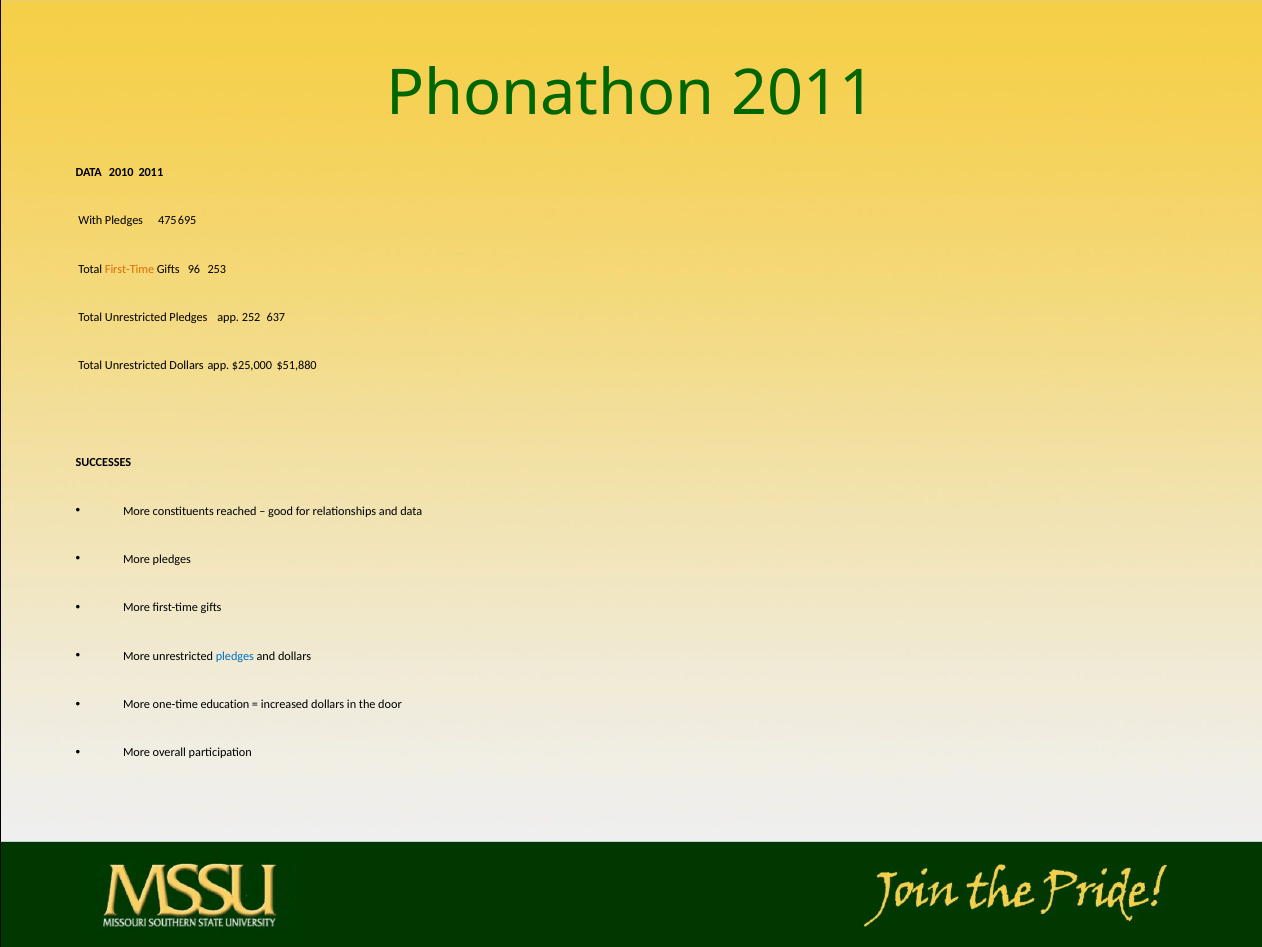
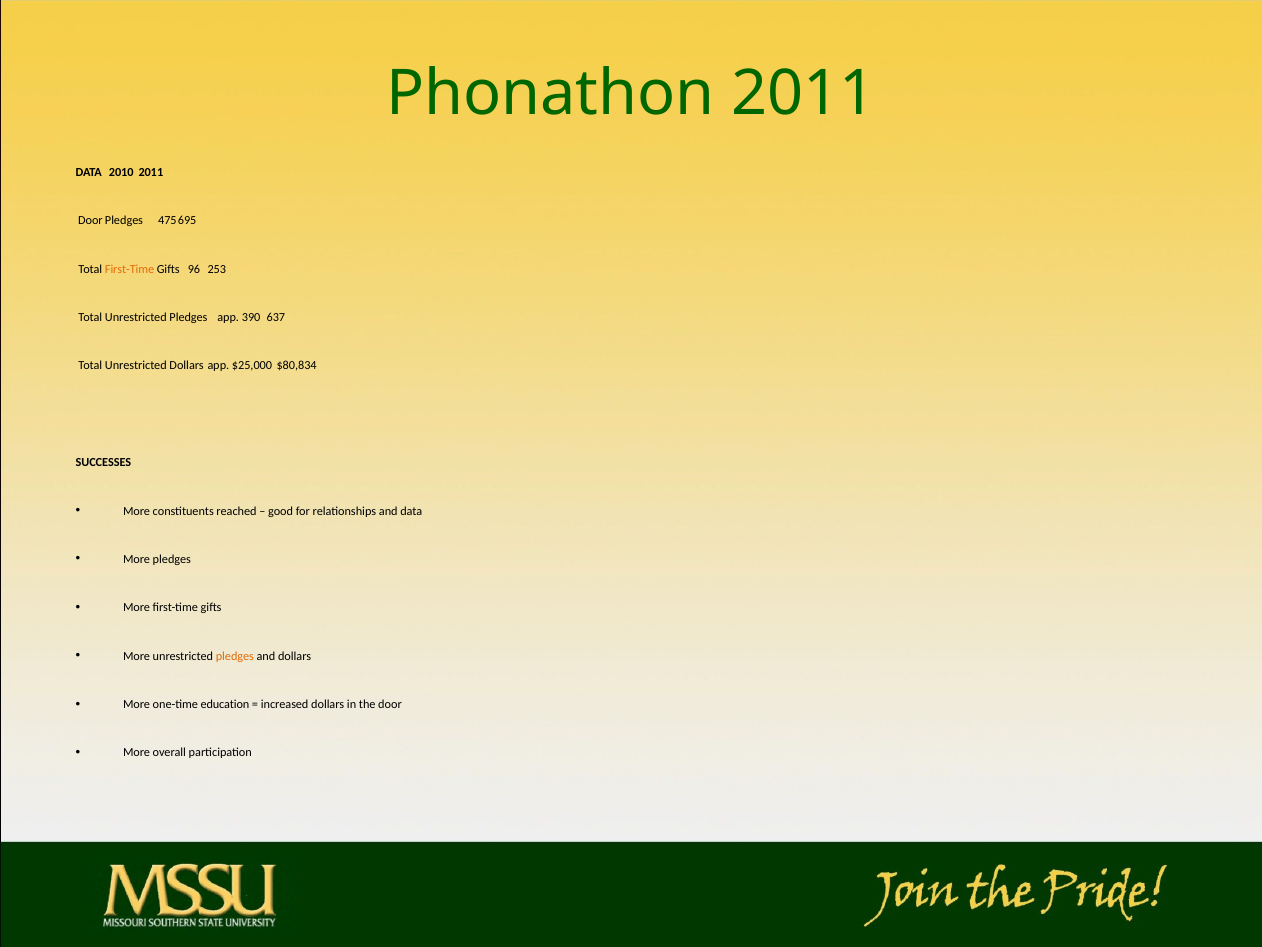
With: With -> Door (90, 221)
252: 252 -> 390 (251, 317)
$51,880: $51,880 -> $80,834 (297, 366)
pledges colour: blue -> orange (235, 656)
